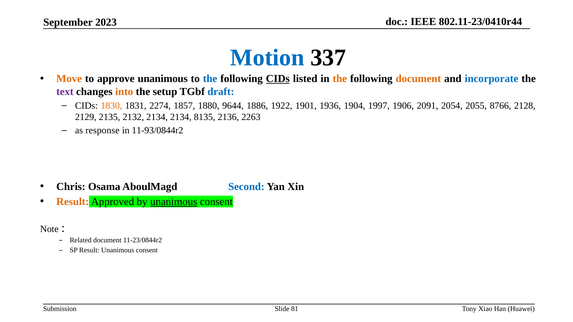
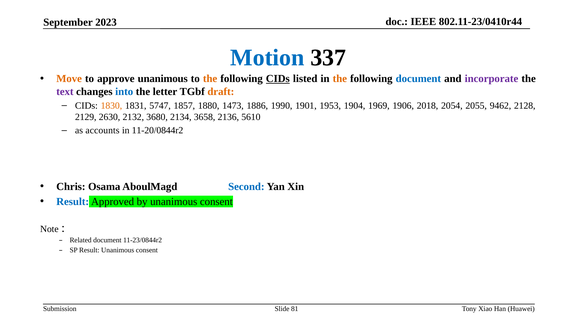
the colour: blue -> orange (210, 79)
document colour: orange -> blue (418, 79)
incorporate colour: blue -> purple (492, 79)
into colour: orange -> blue (124, 92)
setup: setup -> letter (165, 92)
draft colour: blue -> orange (221, 92)
2274: 2274 -> 5747 (160, 106)
9644: 9644 -> 1473 (233, 106)
1922: 1922 -> 1990 (282, 106)
1936: 1936 -> 1953 (330, 106)
1997: 1997 -> 1969 (379, 106)
2091: 2091 -> 2018 (428, 106)
8766: 8766 -> 9462 (500, 106)
2135: 2135 -> 2630 (110, 117)
2132 2134: 2134 -> 3680 (157, 117)
8135: 8135 -> 3658 (205, 117)
2263: 2263 -> 5610 (251, 117)
response: response -> accounts (102, 131)
11-93/0844r2: 11-93/0844r2 -> 11-20/0844r2 (158, 131)
Result colour: orange -> blue (73, 202)
unanimous underline: present -> none (174, 202)
